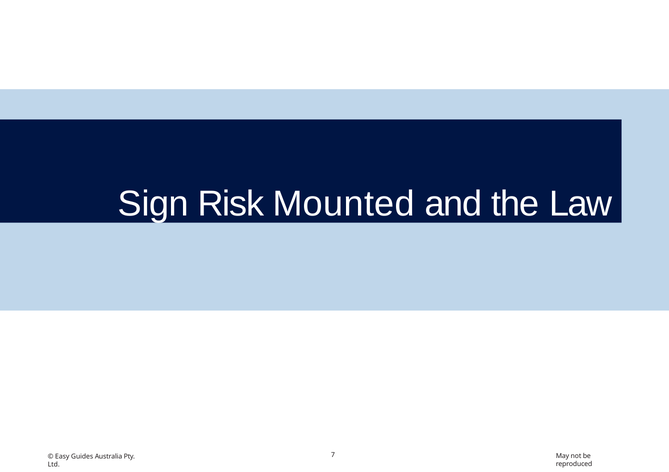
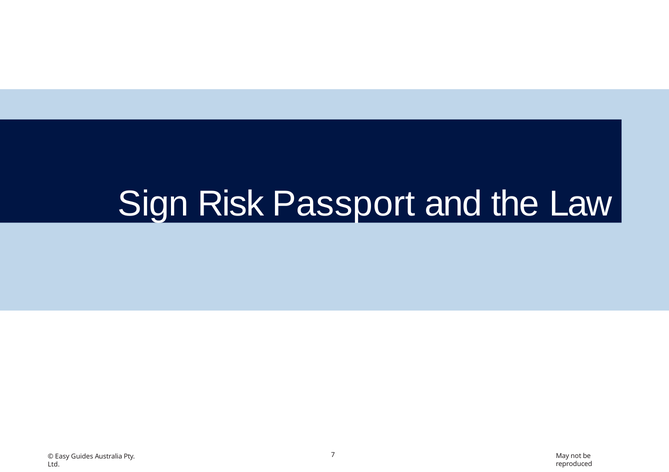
Mounted: Mounted -> Passport (344, 204)
